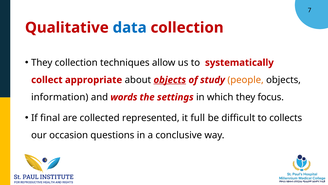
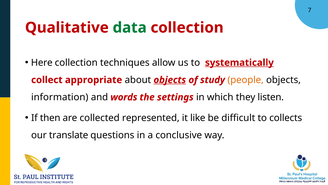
data colour: blue -> green (130, 28)
They: They -> Here (42, 62)
systematically underline: none -> present (239, 62)
focus: focus -> listen (271, 97)
final: final -> then (50, 118)
full: full -> like (198, 118)
occasion: occasion -> translate (69, 135)
